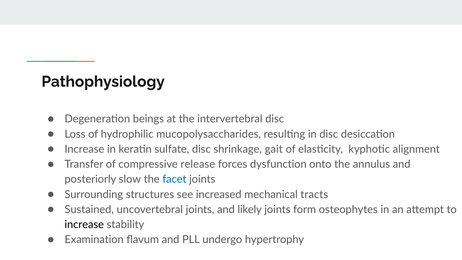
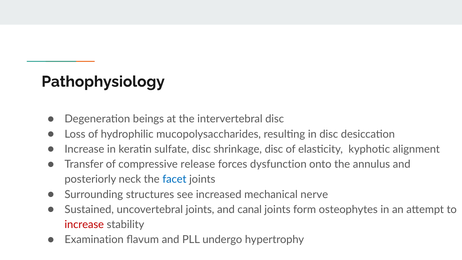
shrinkage gait: gait -> disc (274, 149)
slow: slow -> neck (130, 179)
tracts: tracts -> nerve (314, 194)
likely: likely -> canal (250, 209)
increase colour: black -> red (84, 225)
